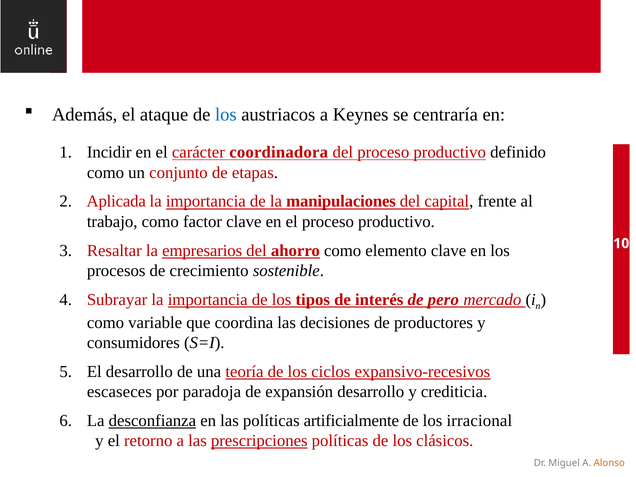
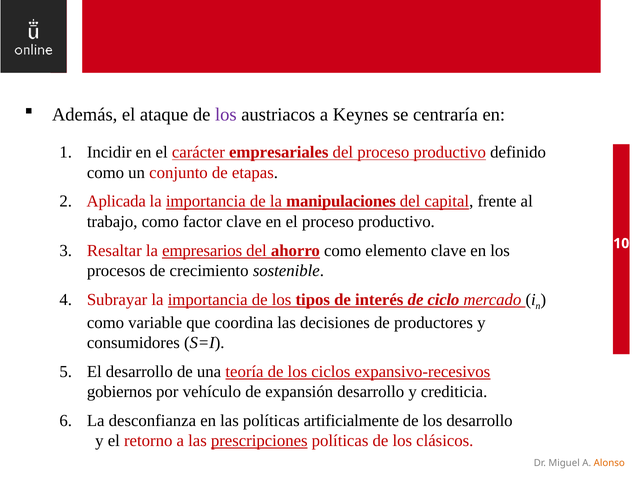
los colour: blue -> purple (226, 115)
coordinadora: coordinadora -> empresariales (279, 152)
pero: pero -> ciclo (443, 300)
escaseces: escaseces -> gobiernos (119, 392)
paradoja: paradoja -> vehículo (212, 392)
desconfianza underline: present -> none (152, 421)
los irracional: irracional -> desarrollo (480, 421)
